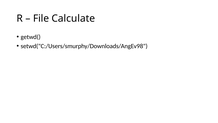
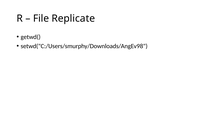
Calculate: Calculate -> Replicate (73, 18)
